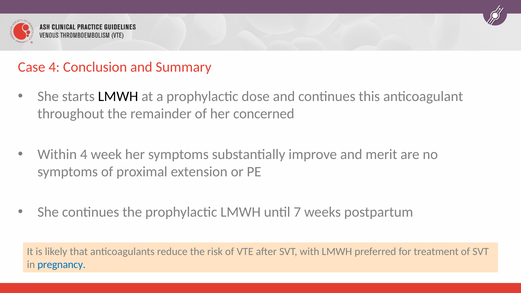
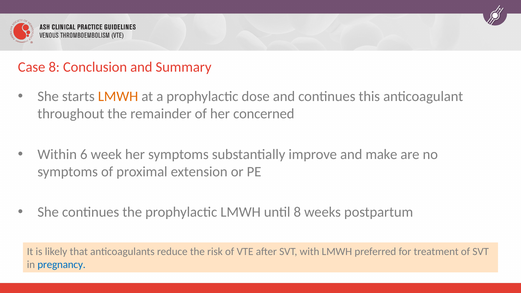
Case 4: 4 -> 8 (54, 67)
LMWH colour: black -> orange (118, 97)
Within 4: 4 -> 6 (84, 154)
merit: merit -> make (381, 154)
until 7: 7 -> 8 (297, 212)
